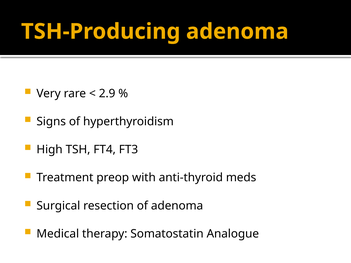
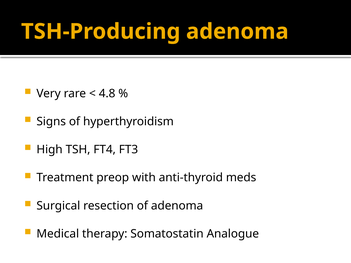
2.9: 2.9 -> 4.8 (107, 94)
